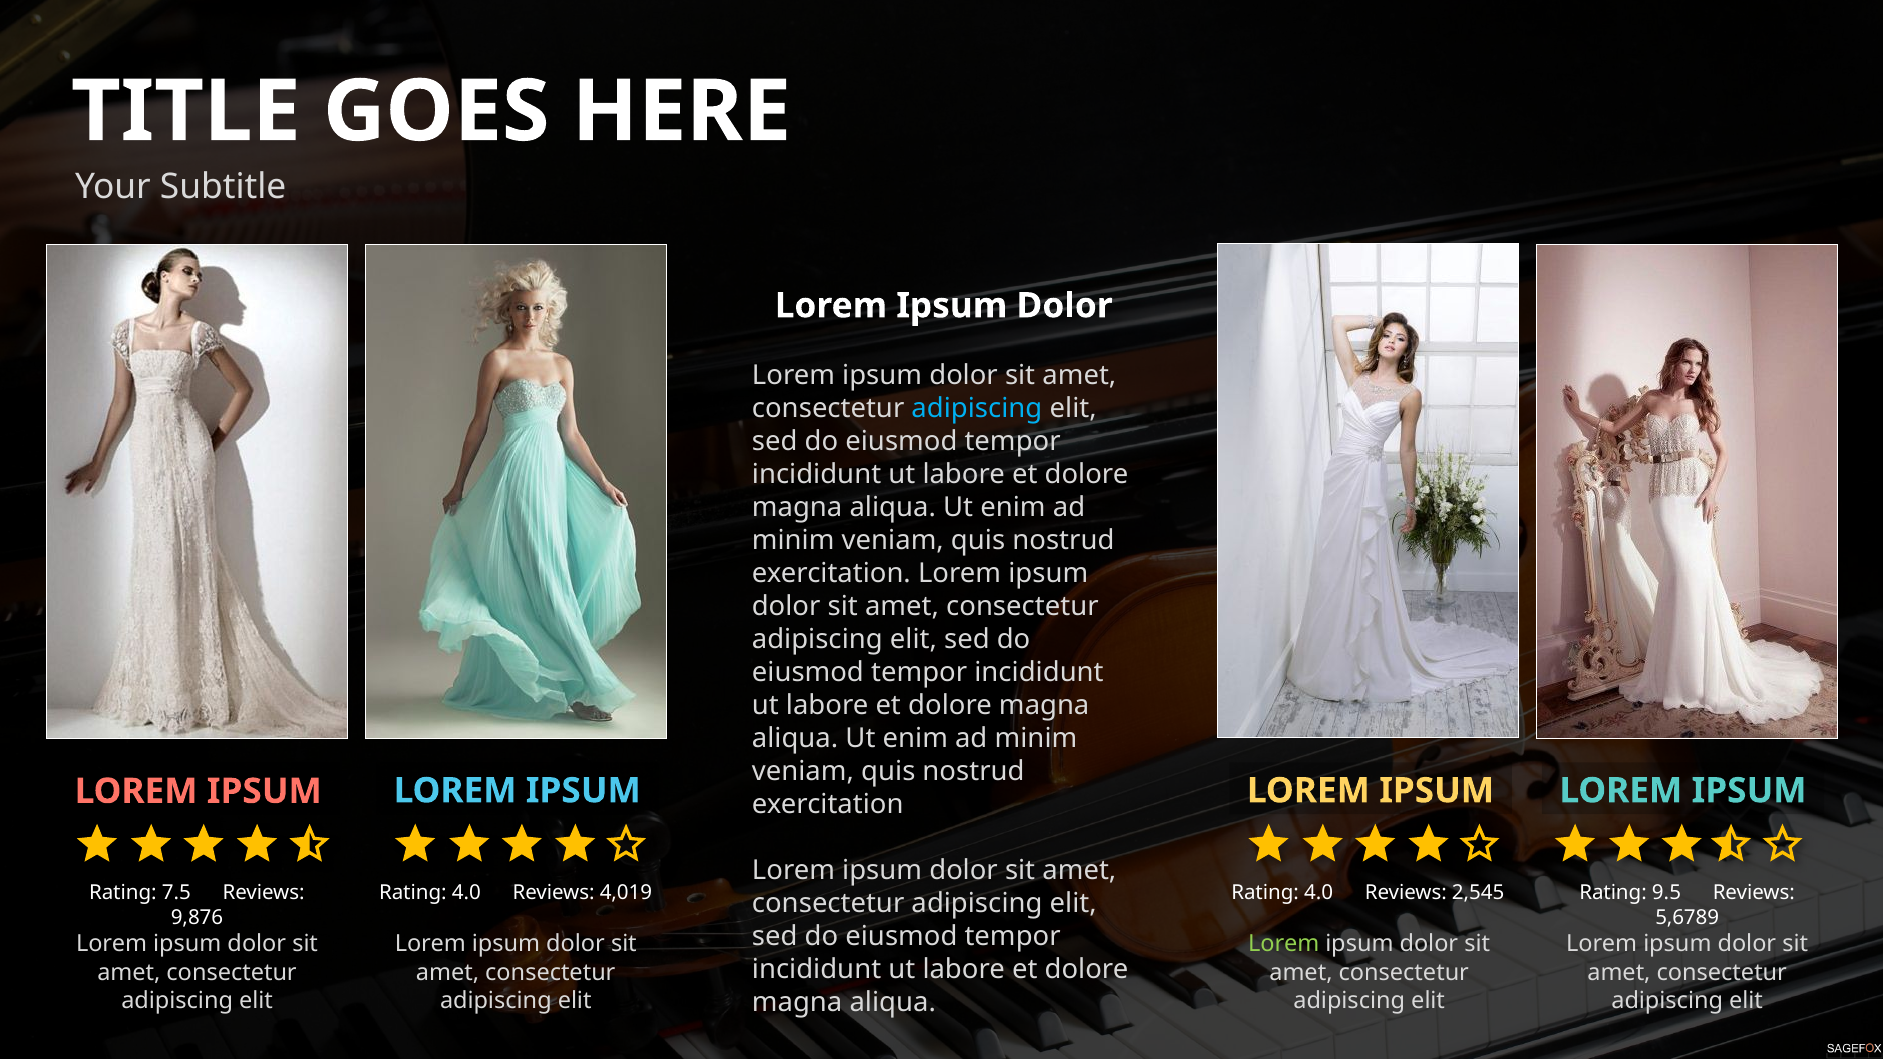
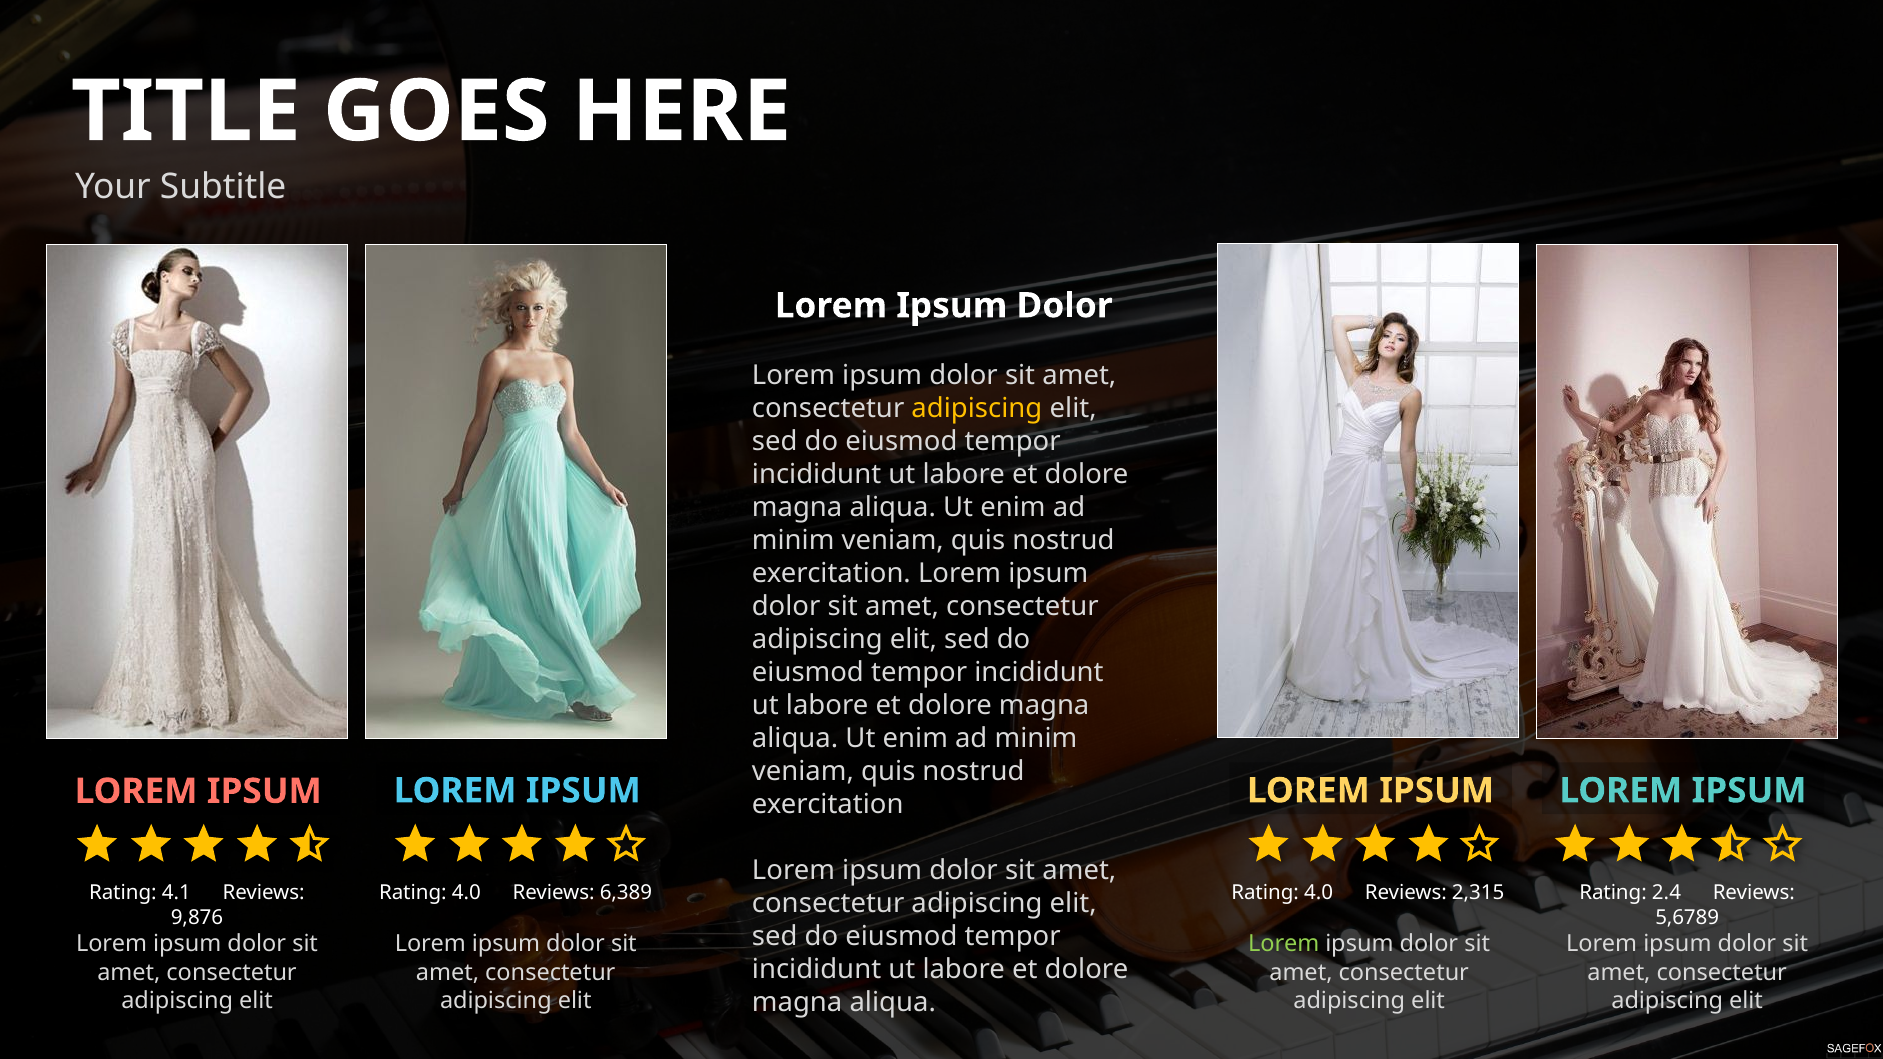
adipiscing colour: light blue -> yellow (977, 409)
4,019: 4,019 -> 6,389 (626, 893)
2,545: 2,545 -> 2,315 (1478, 893)
9.5: 9.5 -> 2.4 (1666, 893)
7.5: 7.5 -> 4.1 (176, 893)
